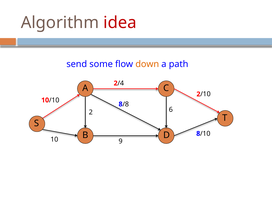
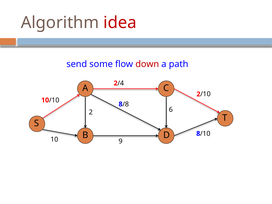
down colour: orange -> red (147, 64)
